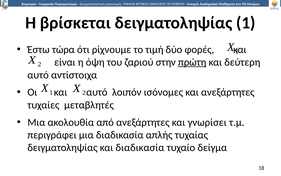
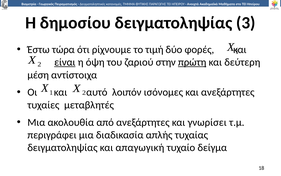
βρίσκεται: βρίσκεται -> δημοσίου (75, 23)
δειγματοληψίας 1: 1 -> 3 (246, 23)
είναι underline: none -> present (65, 62)
αυτό: αυτό -> μέση (38, 75)
και διαδικασία: διαδικασία -> απαγωγική (140, 147)
